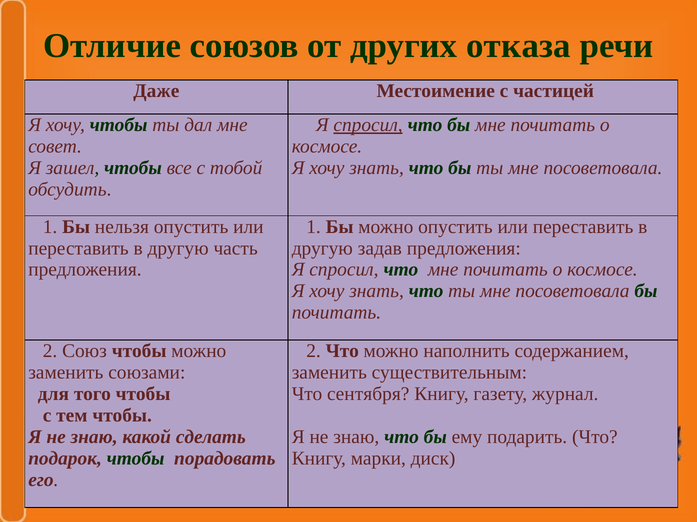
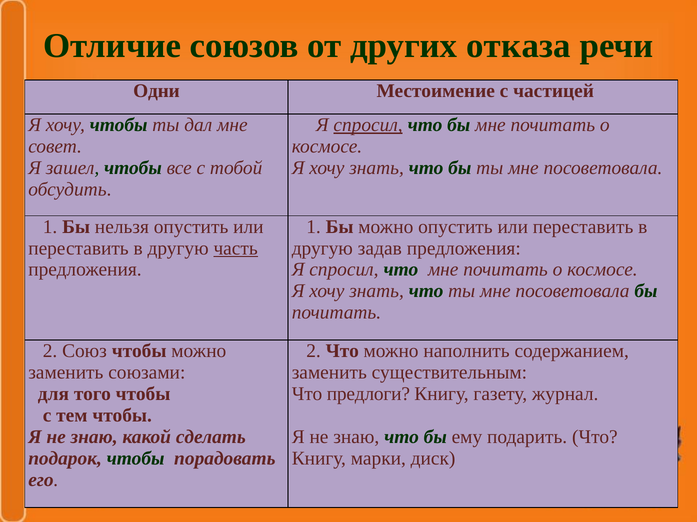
Даже: Даже -> Одни (156, 91)
часть underline: none -> present (236, 248)
сентября: сентября -> предлоги (368, 394)
